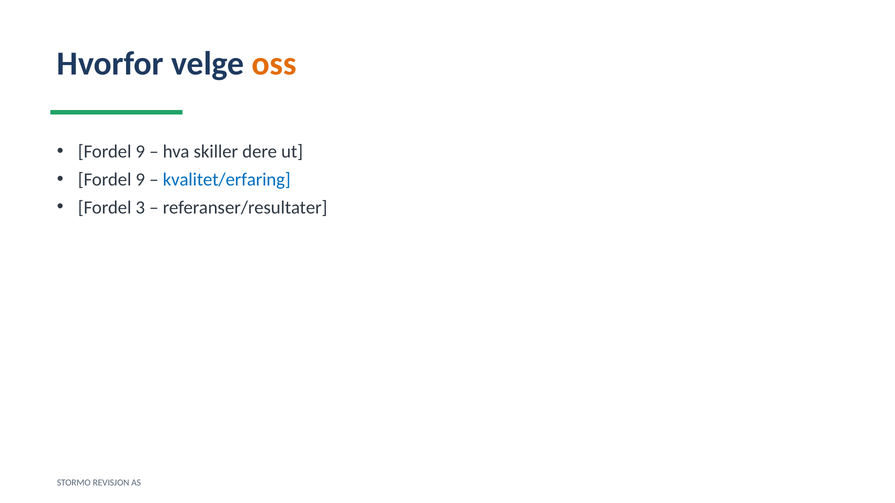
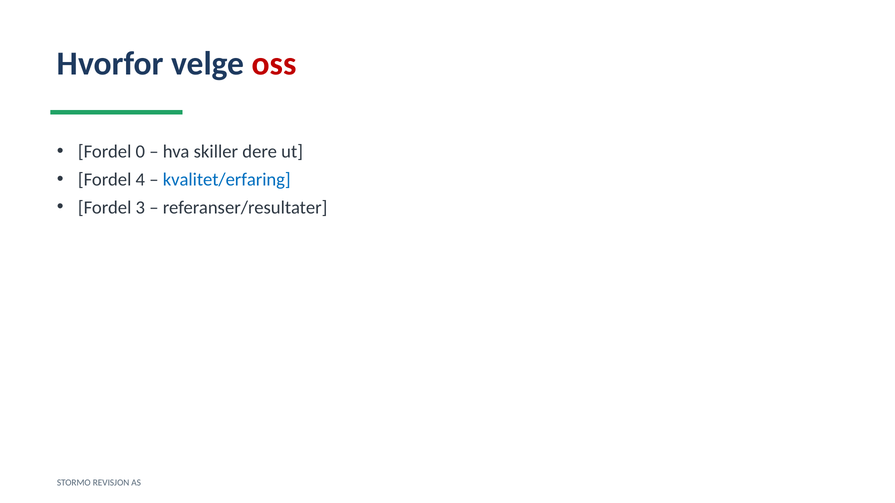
oss colour: orange -> red (274, 64)
9: 9 -> 0 (140, 152)
9: 9 -> 4 (140, 180)
